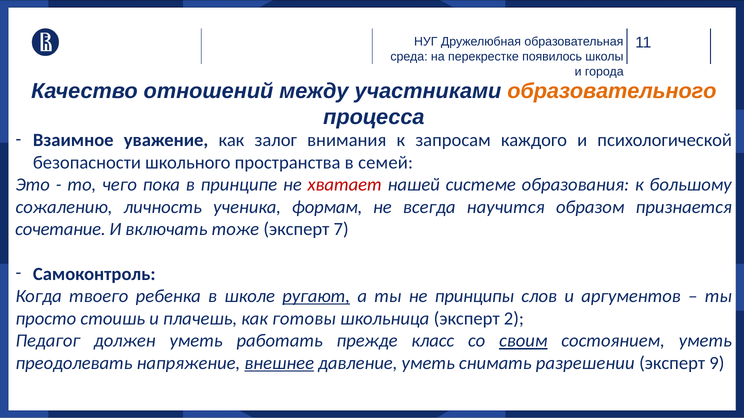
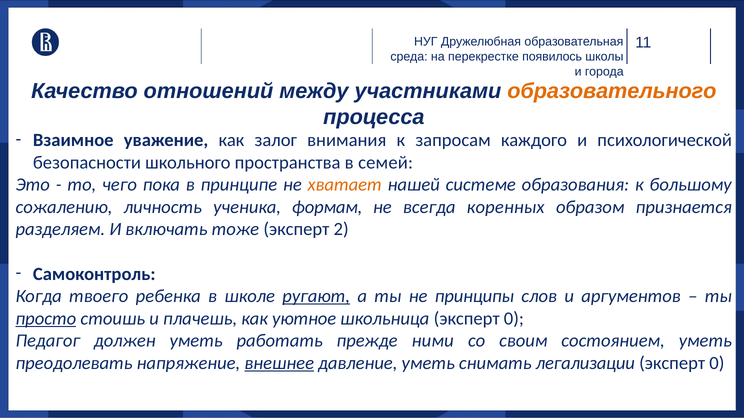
хватает colour: red -> orange (345, 185)
научится: научится -> коренных (506, 207)
сочетание: сочетание -> разделяем (60, 230)
7: 7 -> 2 (341, 230)
просто underline: none -> present (46, 319)
готовы: готовы -> уютное (304, 319)
школьница эксперт 2: 2 -> 0 (514, 319)
класс: класс -> ними (433, 341)
своим underline: present -> none (523, 341)
разрешении: разрешении -> легализации (585, 363)
9: 9 -> 0 (717, 363)
